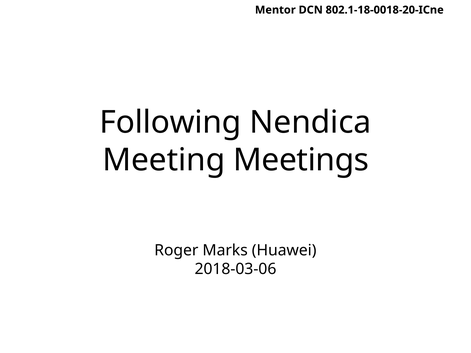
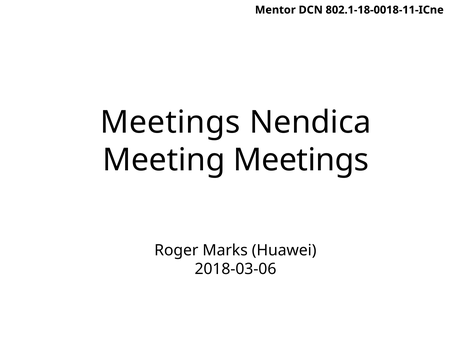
802.1-18-0018-20-ICne: 802.1-18-0018-20-ICne -> 802.1-18-0018-11-ICne (385, 10)
Following: Following -> Meetings (170, 122)
